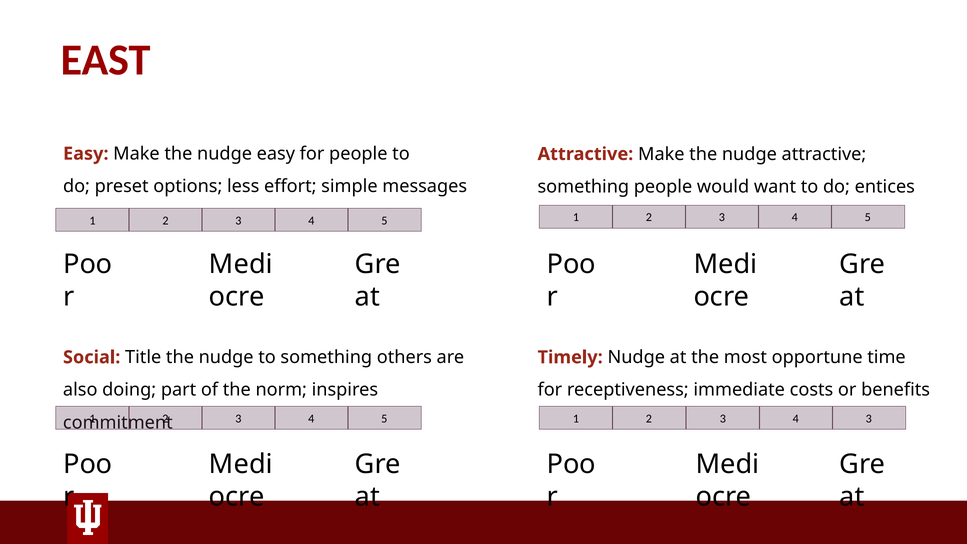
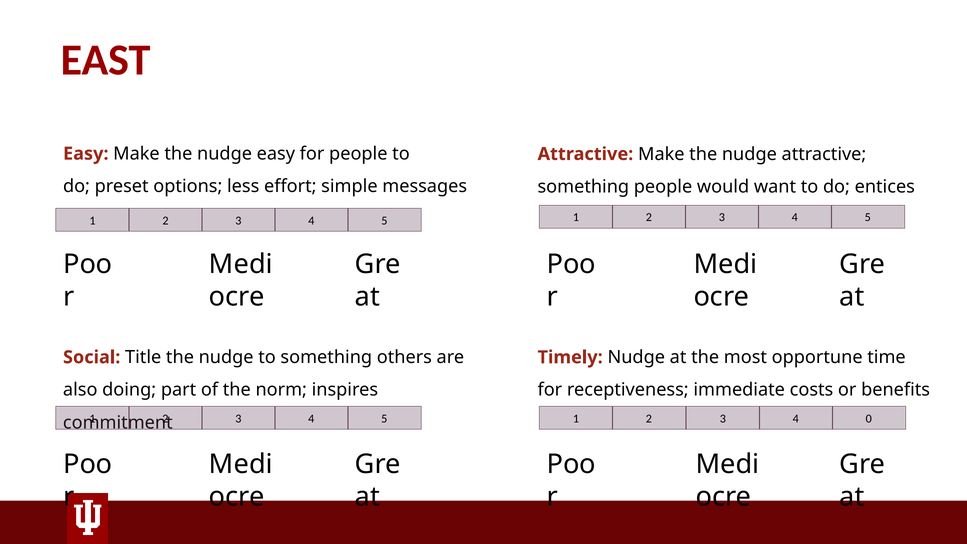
4 3: 3 -> 0 (869, 419)
